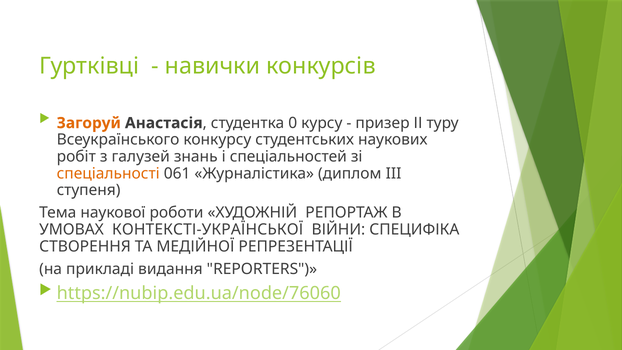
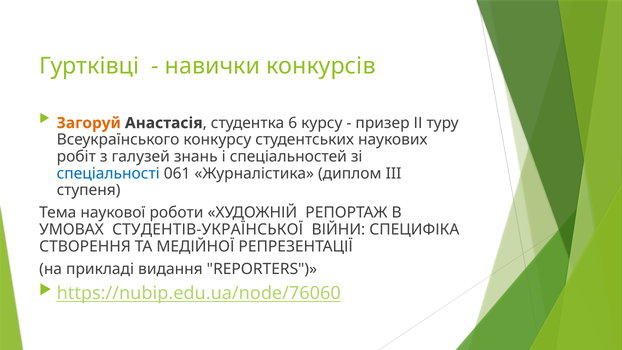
0: 0 -> 6 (293, 123)
спеціальності colour: orange -> blue (108, 173)
КОНТЕКСТІ-УКРАЇНСЬКОЇ: КОНТЕКСТІ-УКРАЇНСЬКОЇ -> СТУДЕНТІВ-УКРАЇНСЬКОЇ (208, 230)
